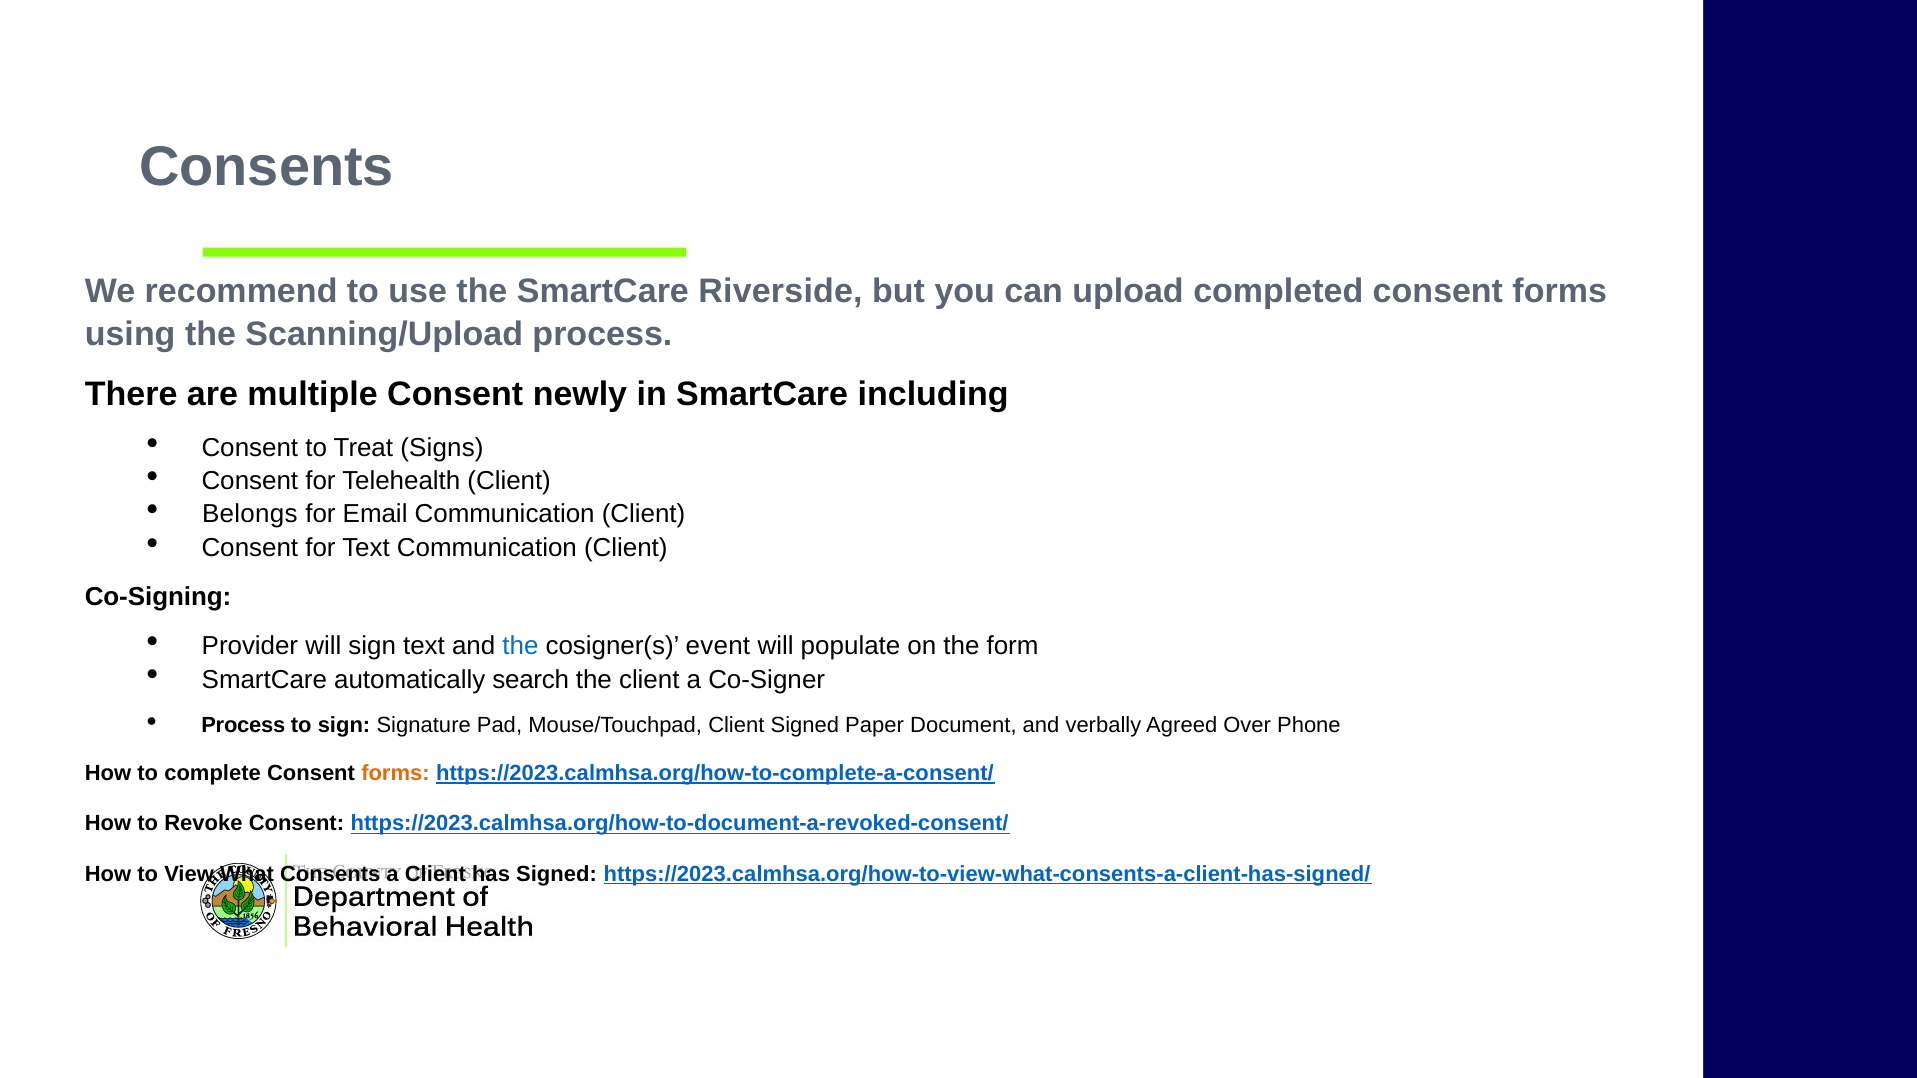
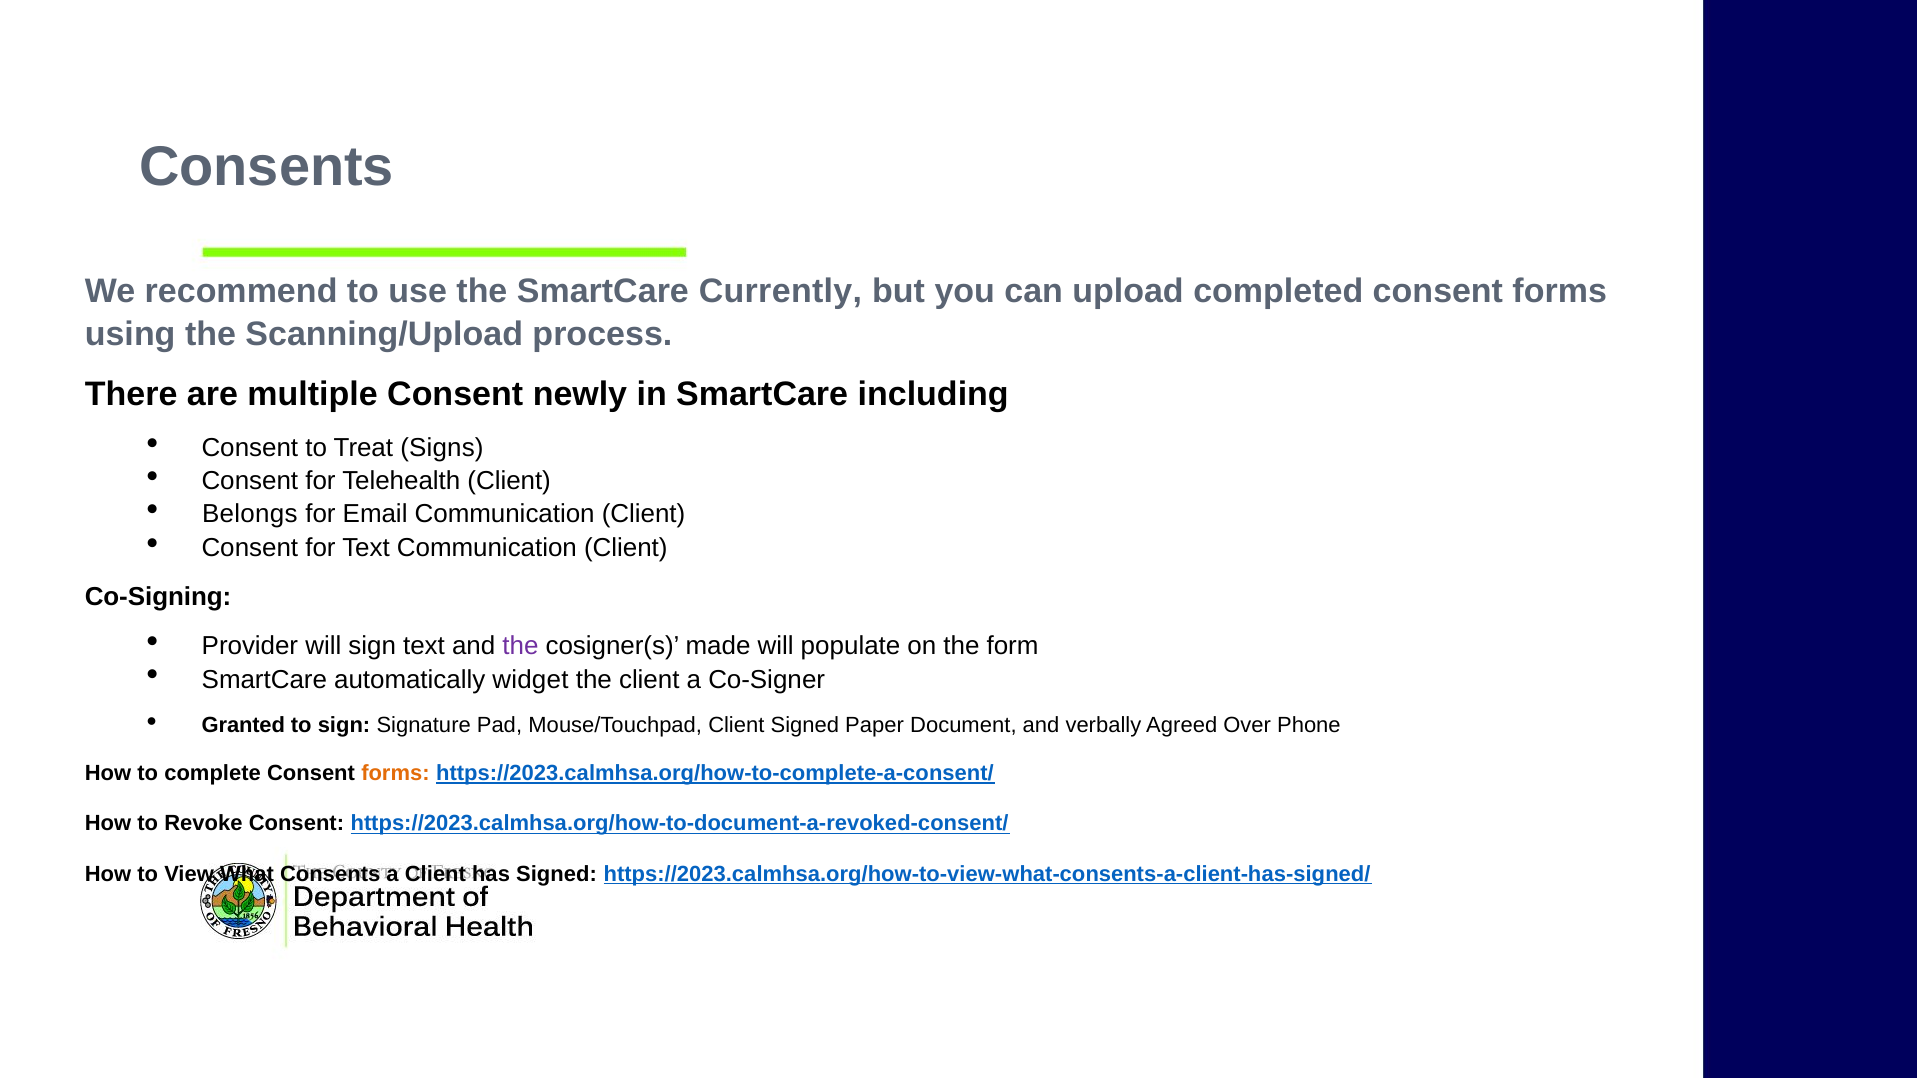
Riverside: Riverside -> Currently (780, 291)
the colour: blue -> purple (520, 646)
event: event -> made (718, 646)
search: search -> widget (530, 680)
Process: Process -> Granted (243, 726)
